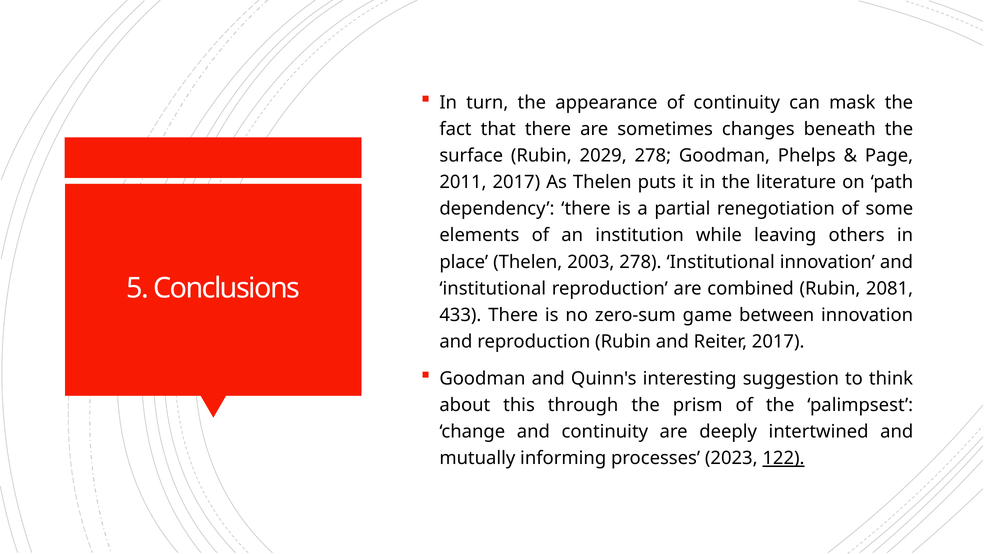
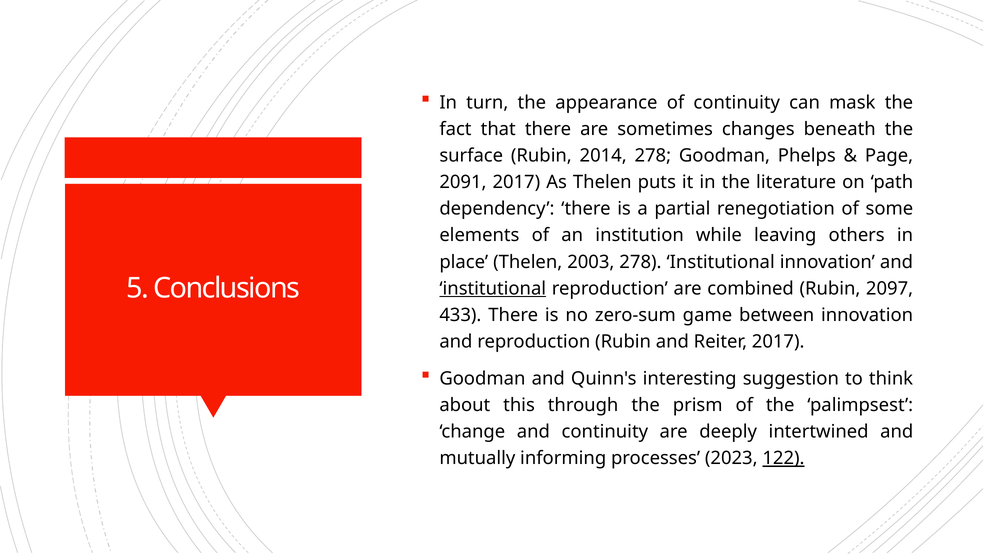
2029: 2029 -> 2014 (603, 156)
2011: 2011 -> 2091 (463, 182)
institutional underline: none -> present (493, 289)
2081: 2081 -> 2097 (890, 289)
